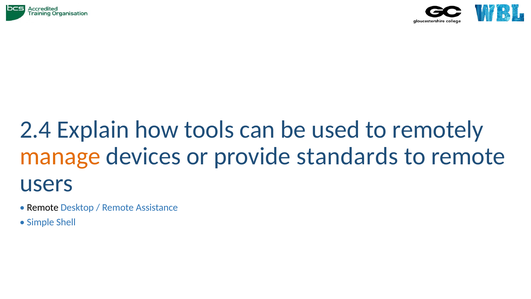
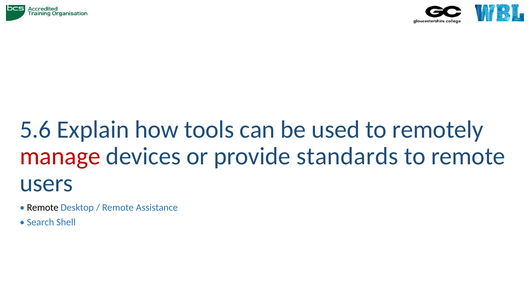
2.4: 2.4 -> 5.6 (35, 129)
manage colour: orange -> red (60, 156)
Simple: Simple -> Search (40, 222)
